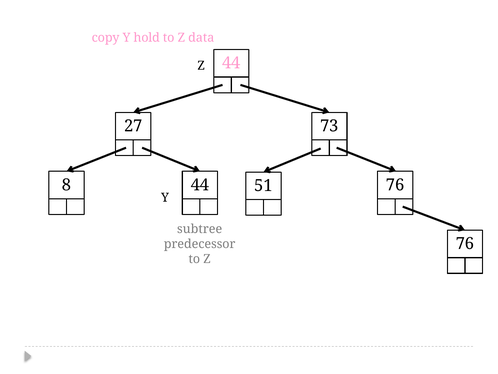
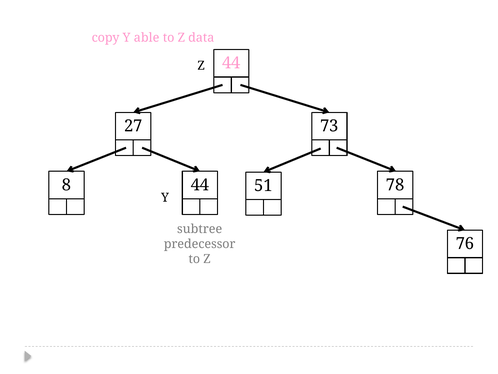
hold: hold -> able (147, 38)
44 76: 76 -> 78 (395, 185)
